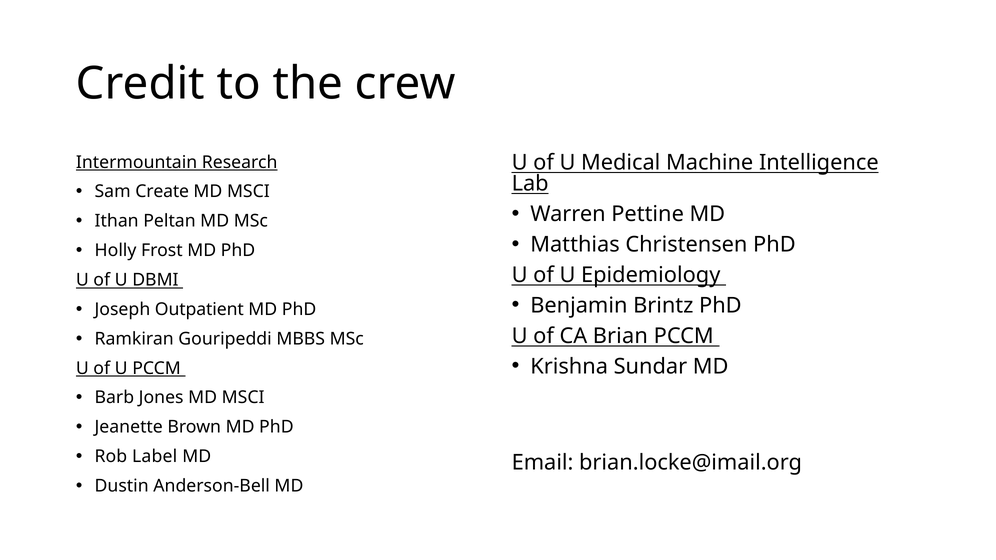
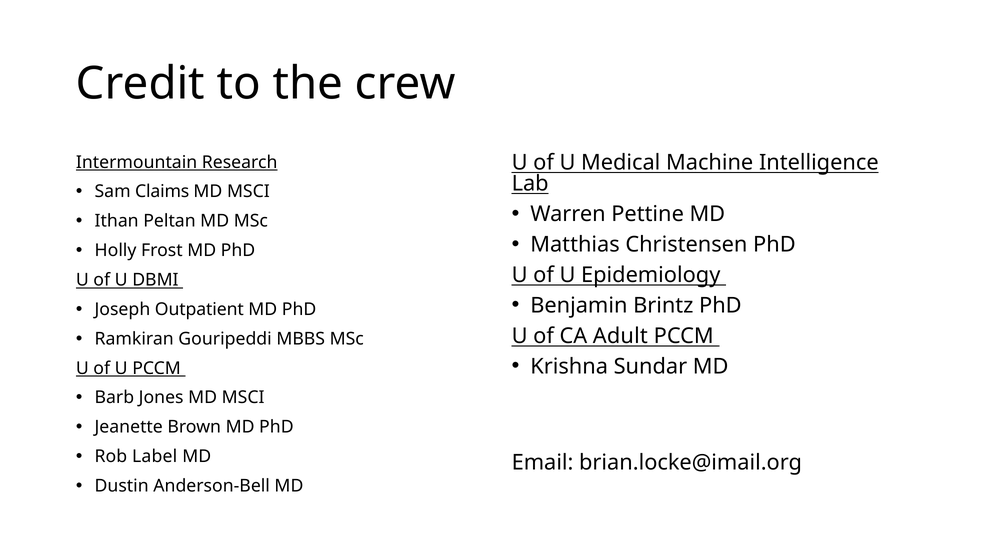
Create: Create -> Claims (162, 192)
Brian: Brian -> Adult (620, 336)
